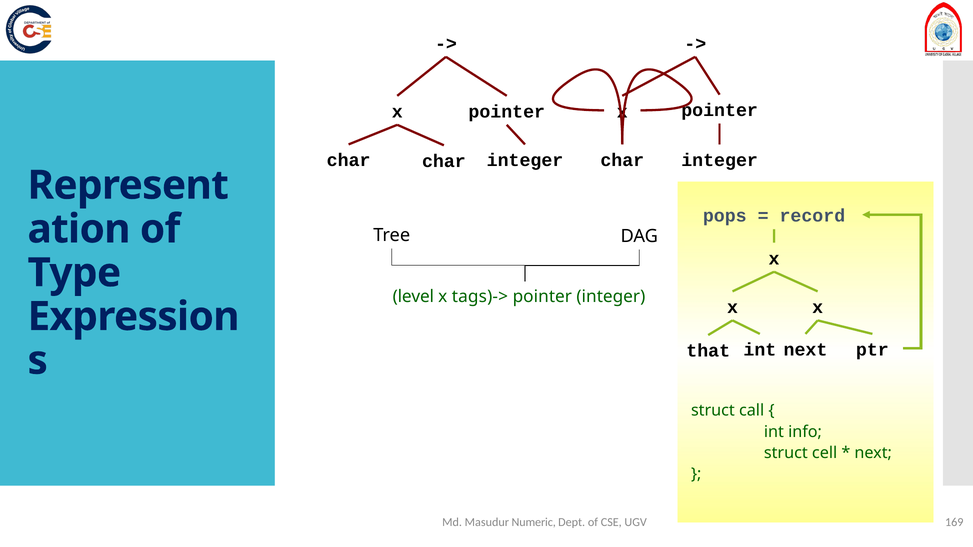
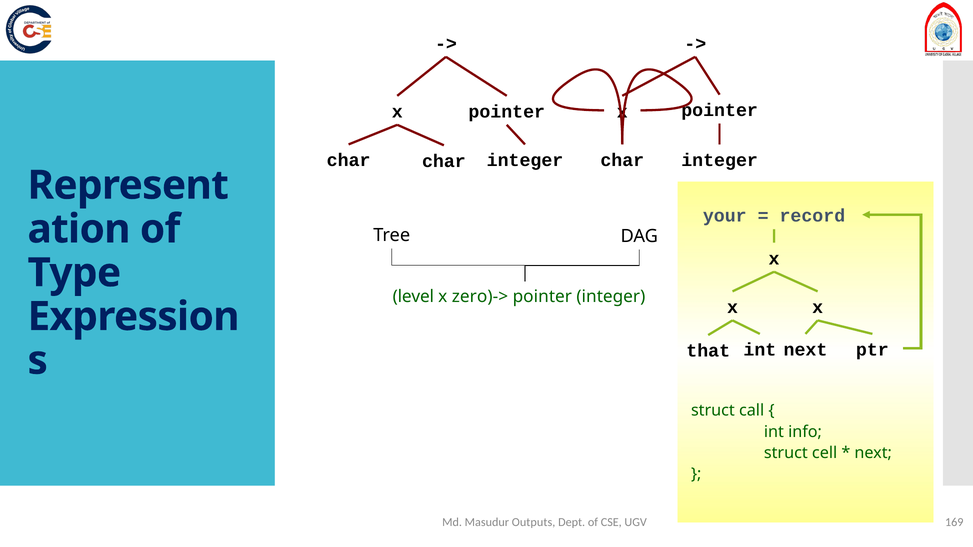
pops: pops -> your (725, 216)
tags)->: tags)-> -> zero)-> (480, 297)
Numeric: Numeric -> Outputs (534, 523)
